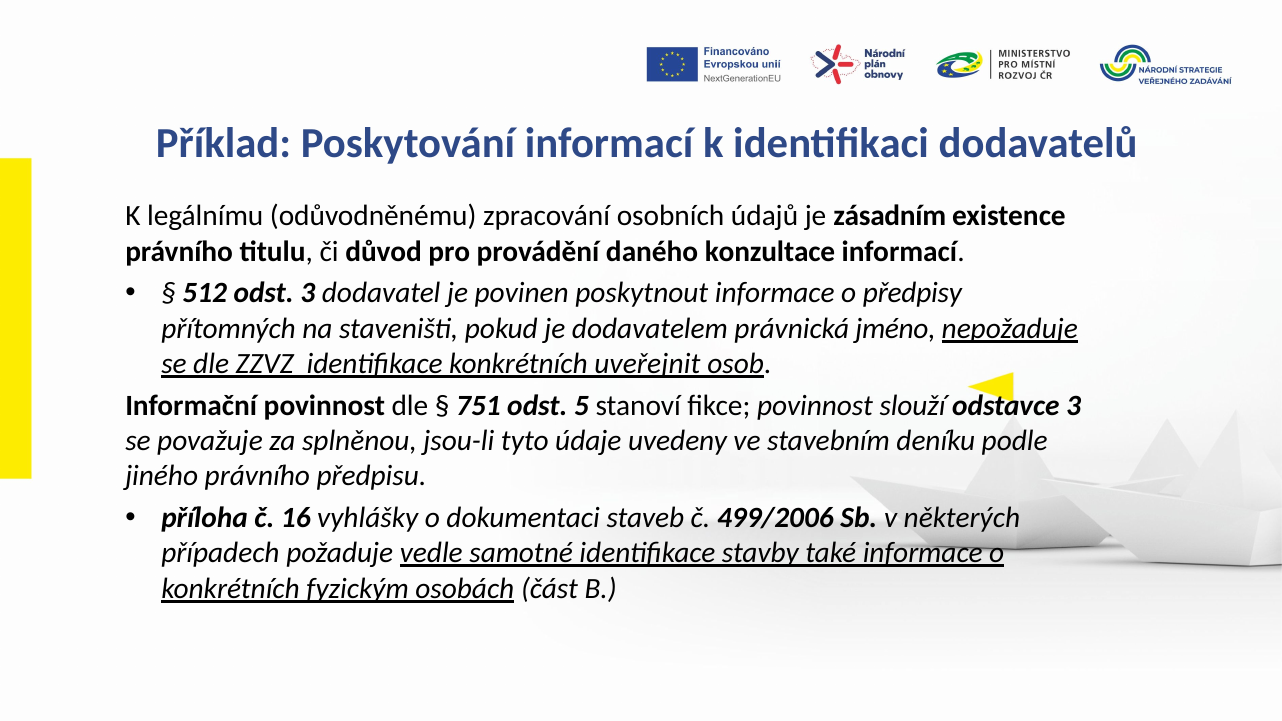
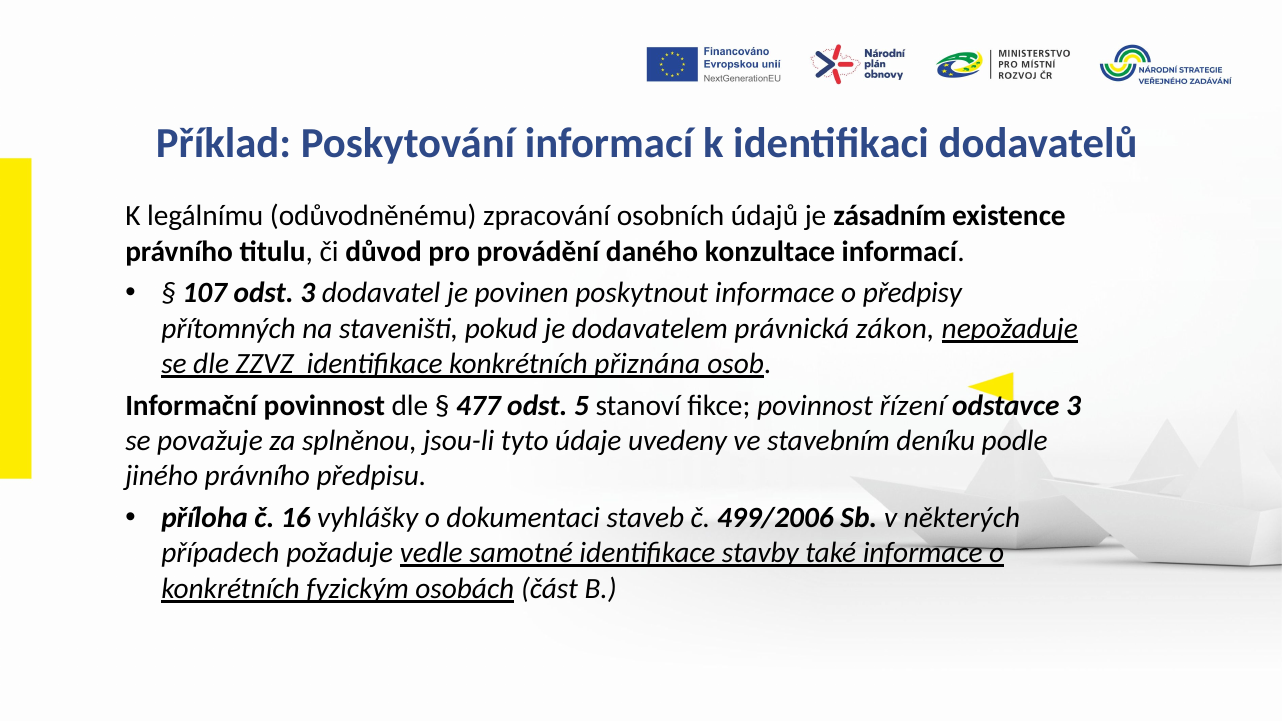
512: 512 -> 107 (205, 293)
jméno: jméno -> zákon (895, 329)
uveřejnit: uveřejnit -> přiznána (647, 364)
751: 751 -> 477 (478, 406)
slouží: slouží -> řízení (912, 406)
